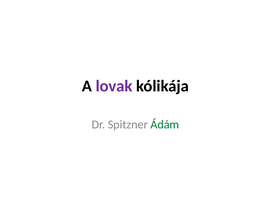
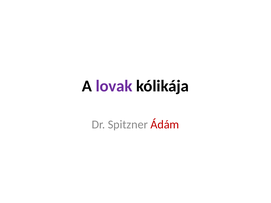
Ádám colour: green -> red (165, 125)
